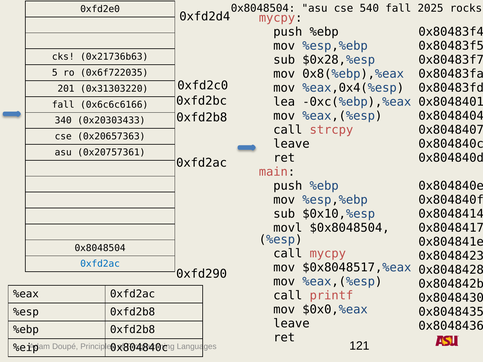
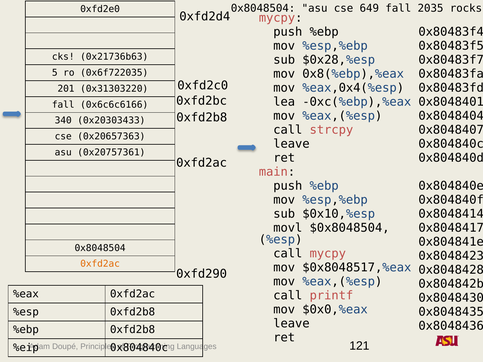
540: 540 -> 649 (369, 8)
2025: 2025 -> 2035 (431, 8)
0xfd2ac colour: blue -> orange (100, 264)
